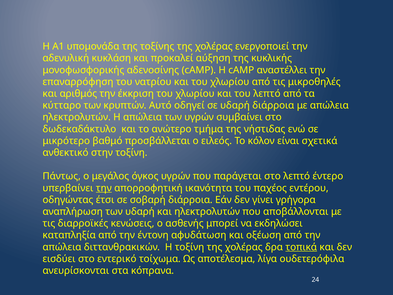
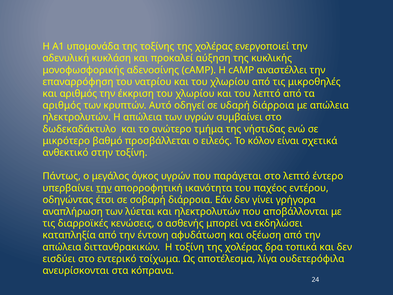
κύτταρο: κύτταρο -> αριθμός (62, 105)
των υδαρή: υδαρή -> λύεται (140, 211)
τοπικά underline: present -> none (301, 247)
